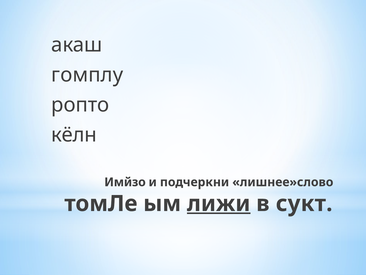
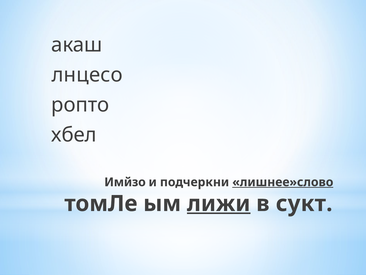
гомплу: гомплу -> лнцесо (87, 75)
кёлн: кёлн -> хбел (74, 135)
лишнее»слово underline: none -> present (283, 182)
